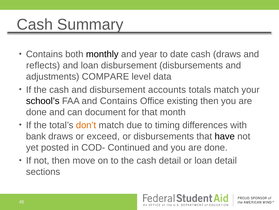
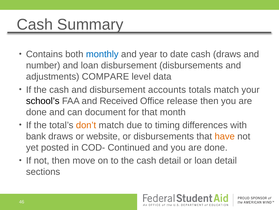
monthly colour: black -> blue (102, 54)
reflects: reflects -> number (43, 65)
and Contains: Contains -> Received (119, 101)
existing: existing -> release (182, 101)
exceed: exceed -> website (103, 136)
have colour: black -> orange (225, 136)
